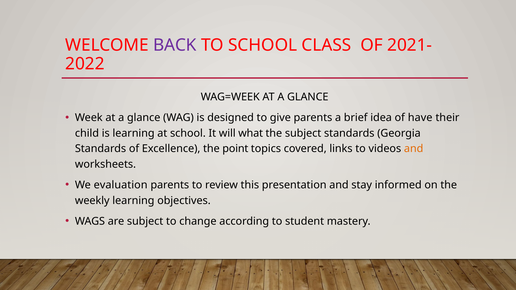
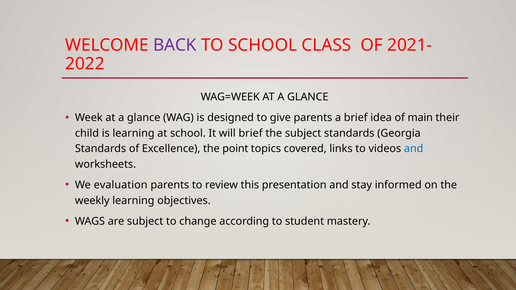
have: have -> main (420, 118)
will what: what -> brief (251, 133)
and colour: orange -> blue (414, 149)
